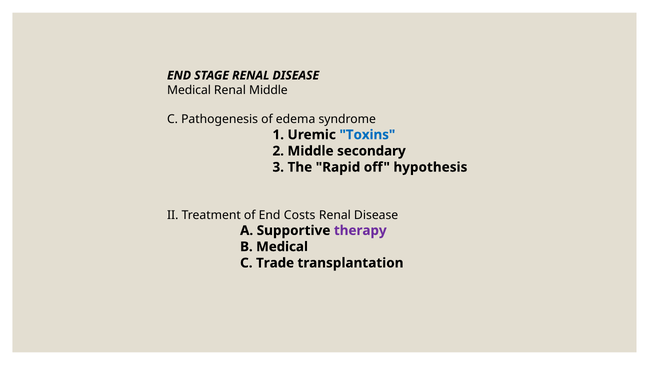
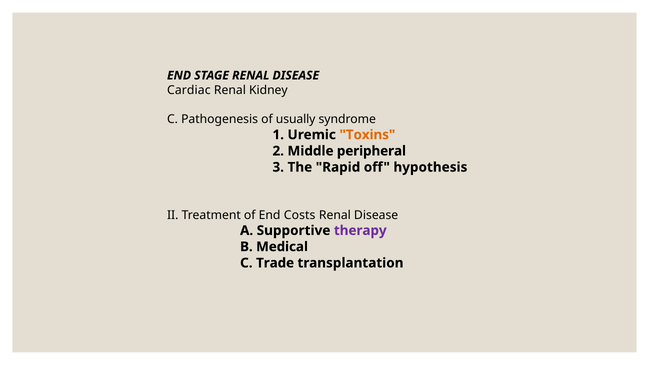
Medical: Medical -> Cardiac (189, 90)
Renal Middle: Middle -> Kidney (268, 90)
edema: edema -> usually (296, 119)
Toxins colour: blue -> orange (367, 135)
secondary: secondary -> peripheral (371, 151)
